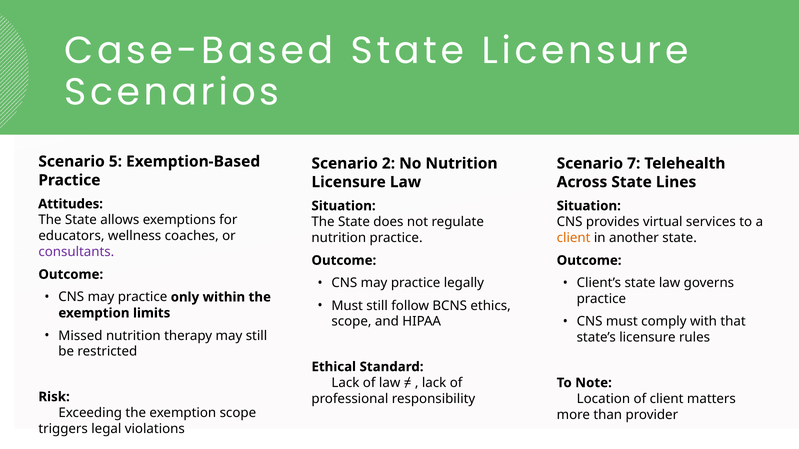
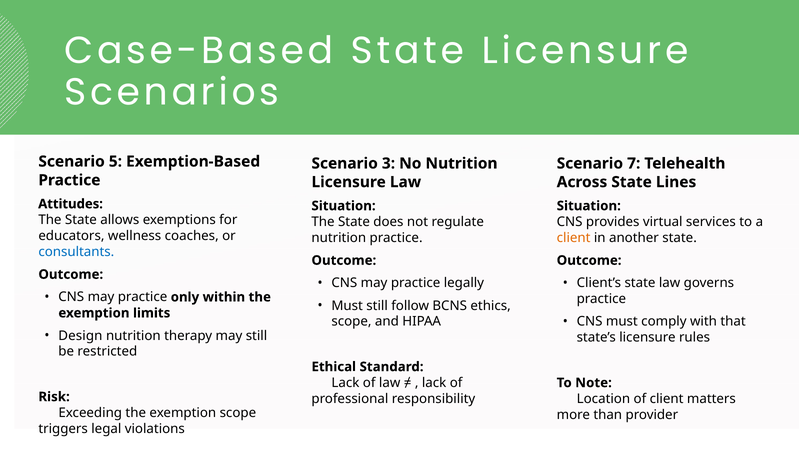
2: 2 -> 3 (388, 164)
consultants colour: purple -> blue (76, 252)
Missed: Missed -> Design (80, 336)
